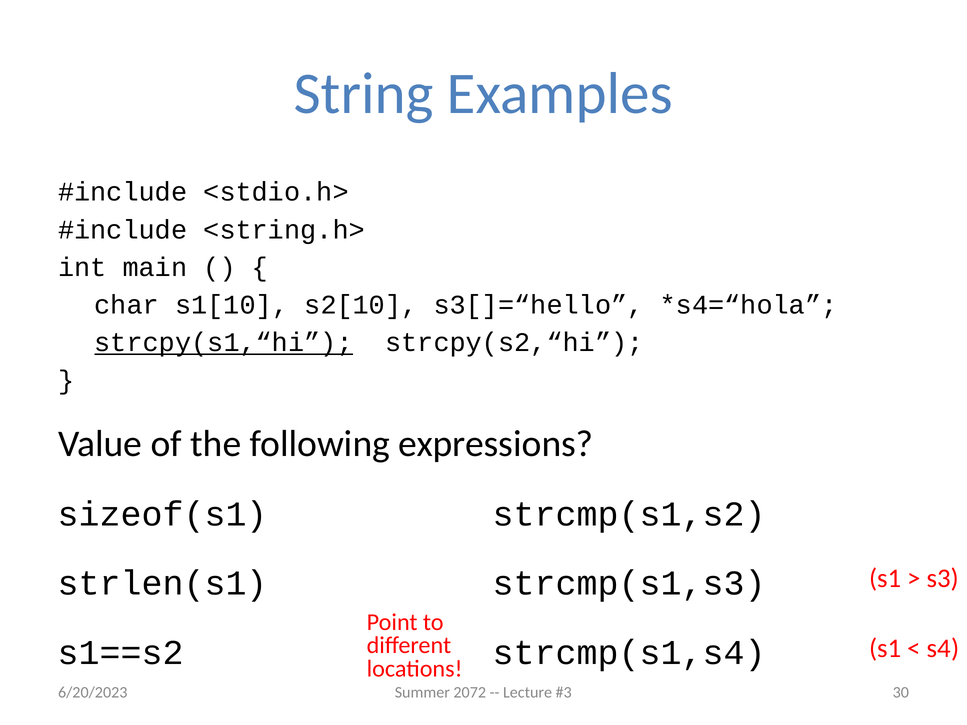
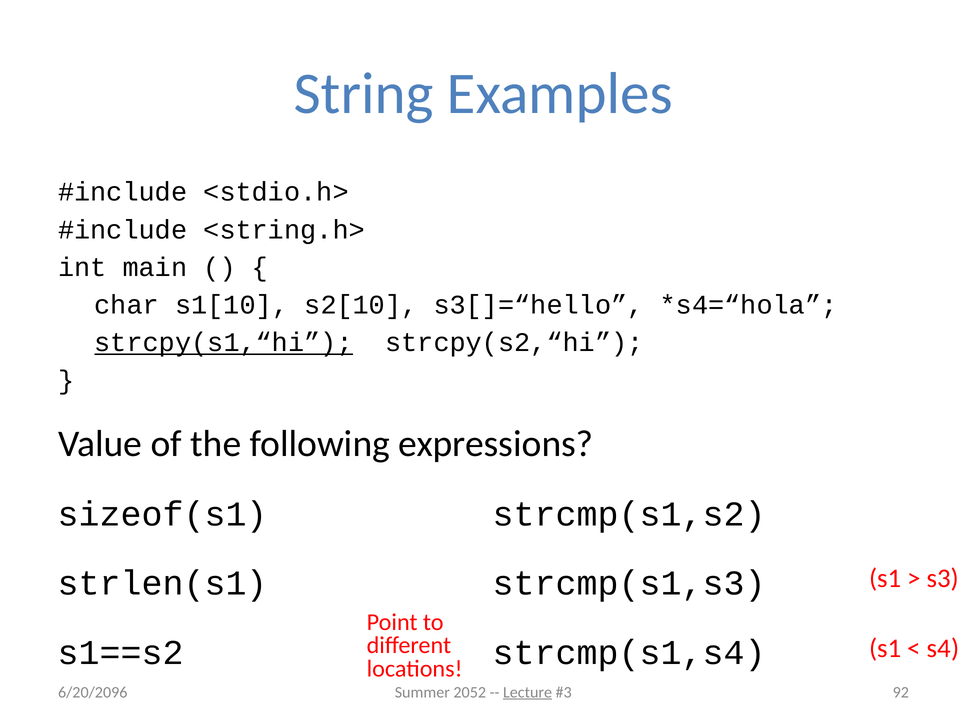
2072: 2072 -> 2052 (470, 692)
Lecture underline: none -> present (528, 692)
30: 30 -> 92 (901, 692)
6/20/2023: 6/20/2023 -> 6/20/2096 (93, 693)
